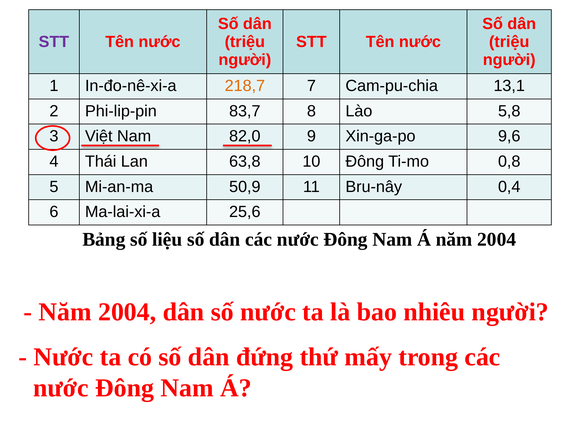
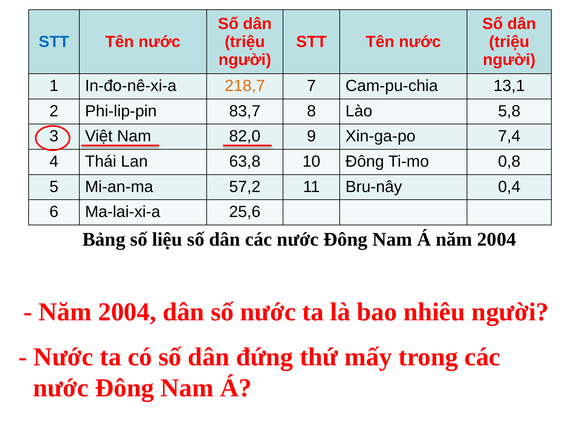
STT colour: purple -> blue (54, 42)
9,6: 9,6 -> 7,4 (509, 136)
50,9: 50,9 -> 57,2 (245, 187)
